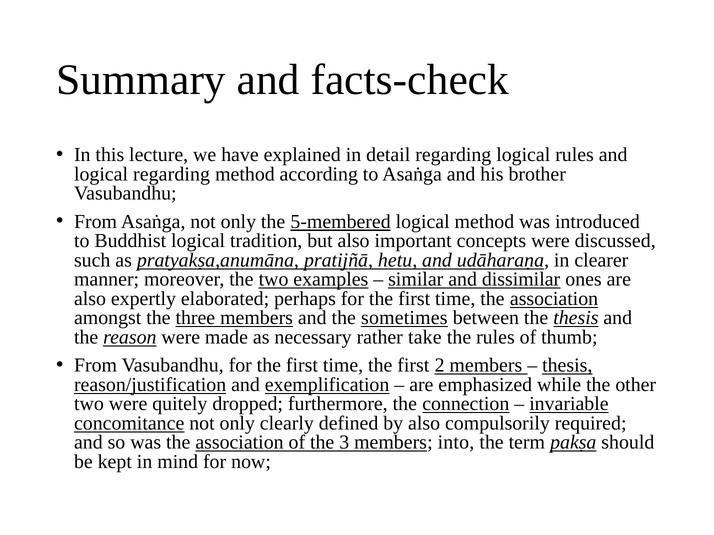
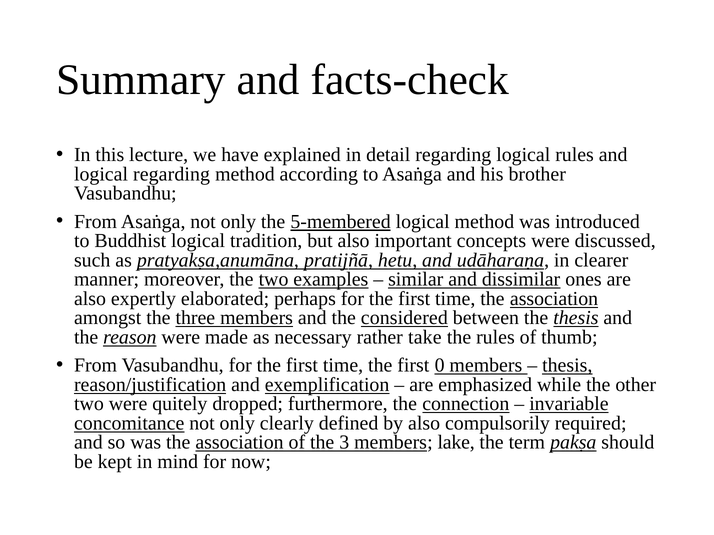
sometimes: sometimes -> considered (404, 318)
2: 2 -> 0 (440, 366)
into: into -> lake (456, 443)
